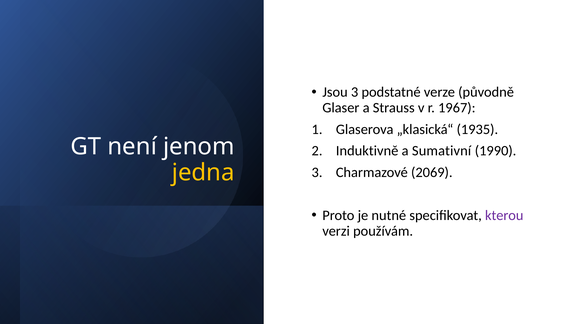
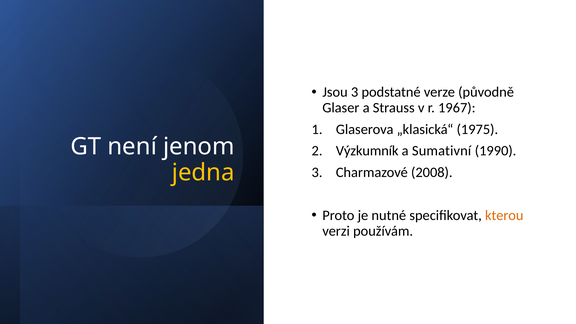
1935: 1935 -> 1975 (477, 129)
Induktivně: Induktivně -> Výzkumník (367, 151)
2069: 2069 -> 2008 (432, 172)
kterou colour: purple -> orange (504, 215)
